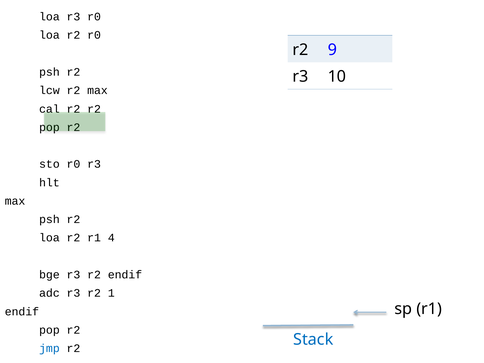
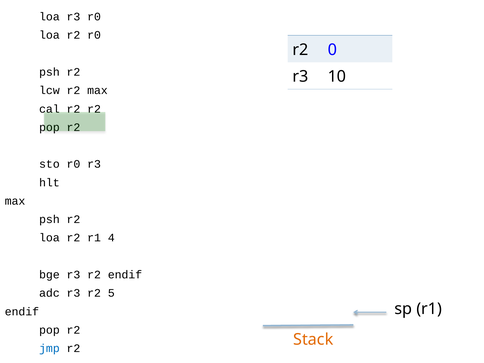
9: 9 -> 0 (332, 50)
1: 1 -> 5 (111, 293)
Stack colour: blue -> orange (313, 340)
